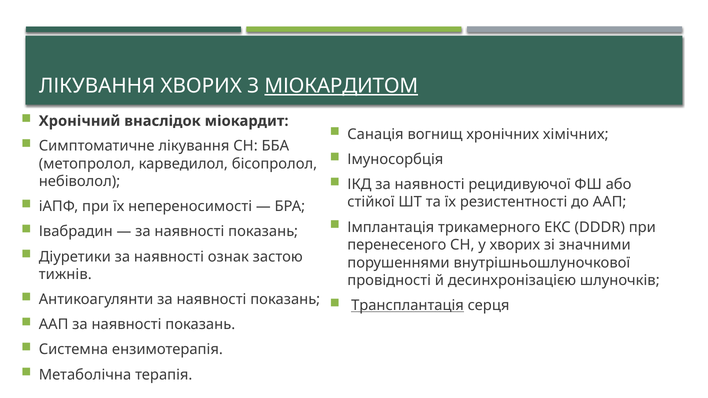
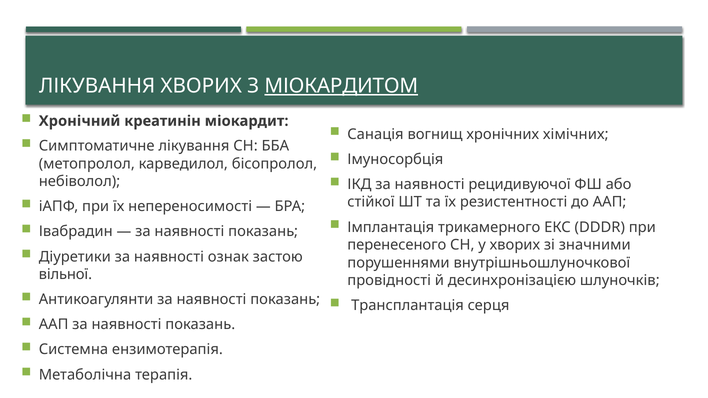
внаслідок: внаслідок -> креатинін (163, 121)
тижнів: тижнів -> вільної (65, 275)
Трансплантація underline: present -> none (407, 306)
